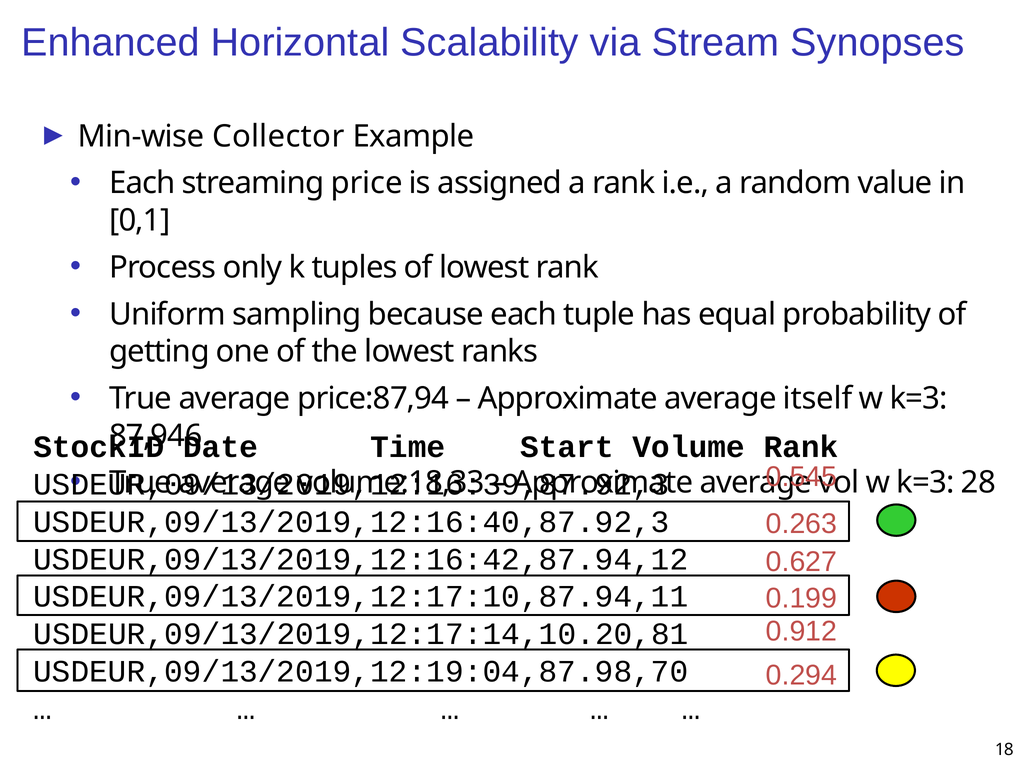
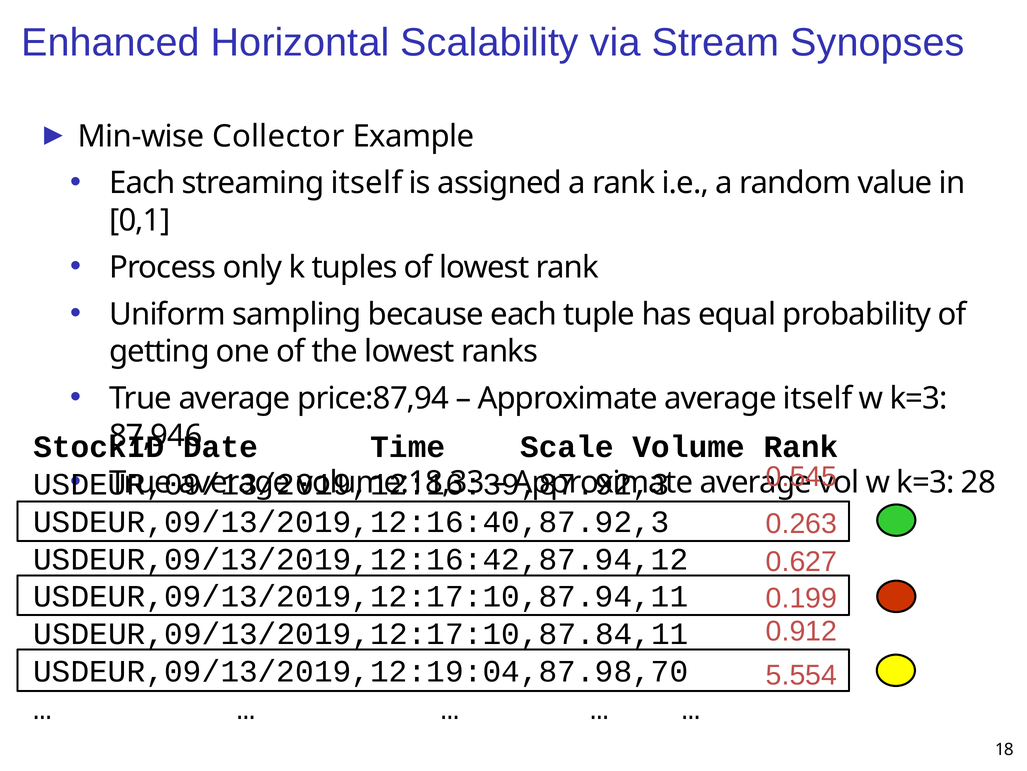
streaming price: price -> itself (366, 183)
Start: Start -> Scale (567, 447)
USDEUR,09/13/2019,12:17:14,10.20,81: USDEUR,09/13/2019,12:17:14,10.20,81 -> USDEUR,09/13/2019,12:17:10,87.84,11 (361, 634)
0.294: 0.294 -> 5.554 (802, 675)
